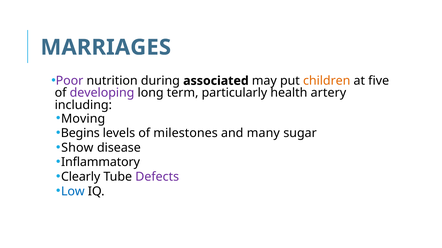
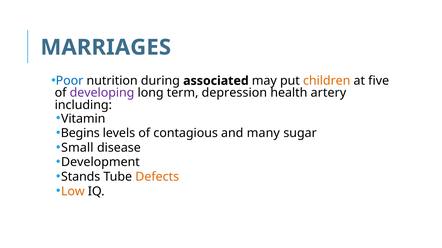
Poor colour: purple -> blue (70, 81)
particularly: particularly -> depression (234, 93)
Moving: Moving -> Vitamin (83, 119)
milestones: milestones -> contagious (186, 133)
Show: Show -> Small (77, 148)
Inflammatory: Inflammatory -> Development (100, 163)
Clearly: Clearly -> Stands (81, 177)
Defects colour: purple -> orange (157, 177)
Low colour: blue -> orange (73, 192)
